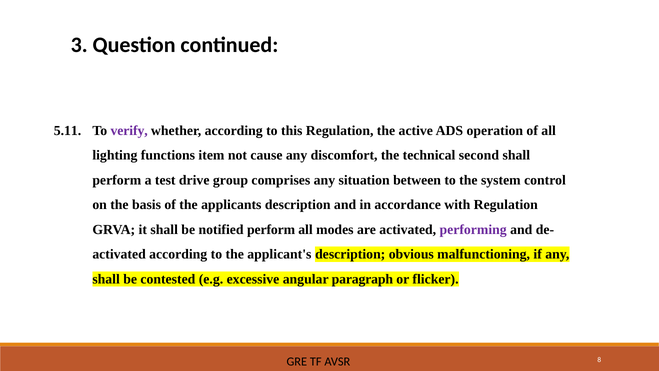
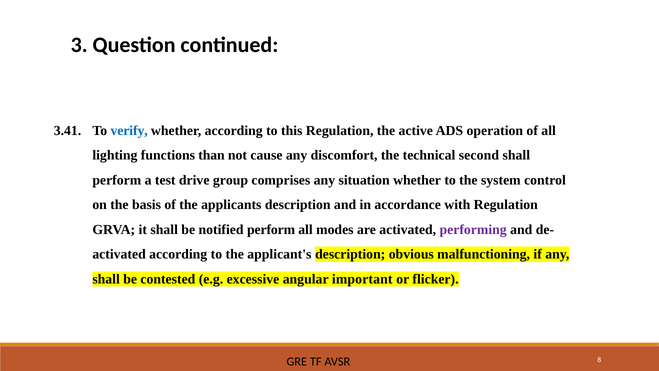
5.11: 5.11 -> 3.41 (68, 131)
verify colour: purple -> blue (129, 131)
item: item -> than (212, 155)
situation between: between -> whether (417, 180)
paragraph: paragraph -> important (362, 279)
